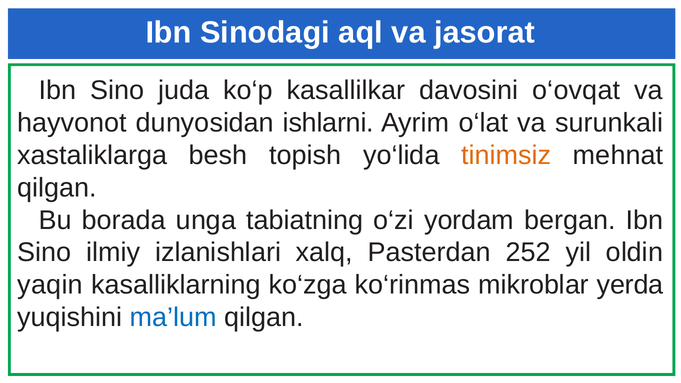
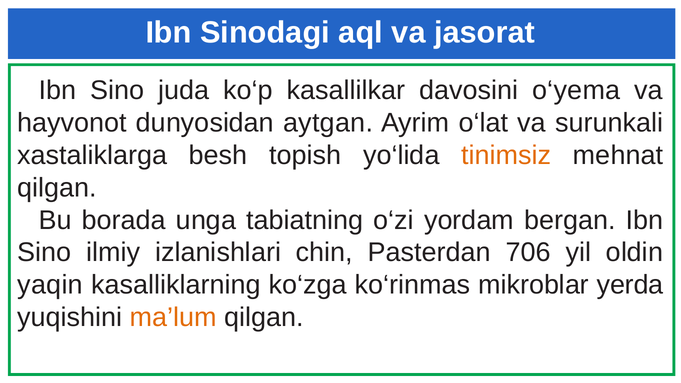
o‘ovqat: o‘ovqat -> o‘yema (576, 91)
ishlarni: ishlarni -> aytgan (328, 123)
хalq: хalq -> chin (324, 253)
252: 252 -> 706 (528, 253)
ma’lum colour: blue -> orange (173, 317)
